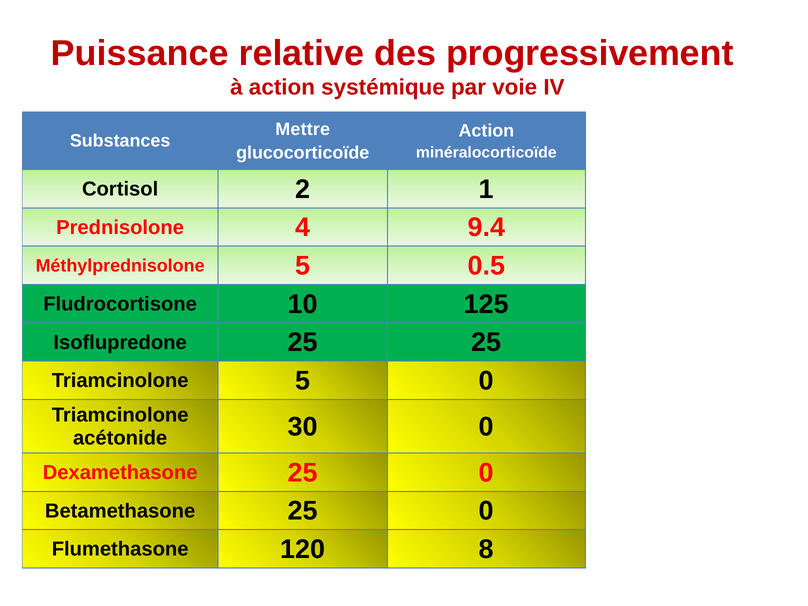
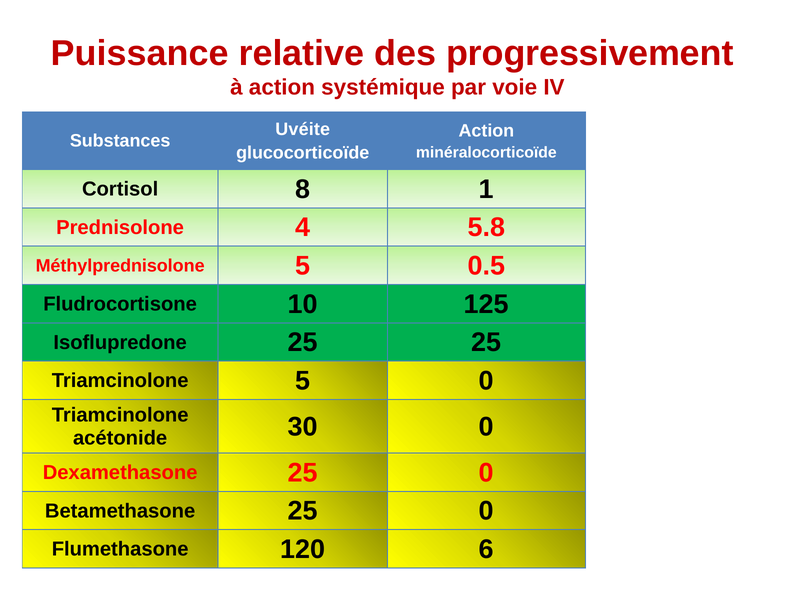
Mettre: Mettre -> Uvéite (303, 129)
2: 2 -> 8 (303, 189)
9.4: 9.4 -> 5.8 (486, 227)
8: 8 -> 6 (486, 549)
